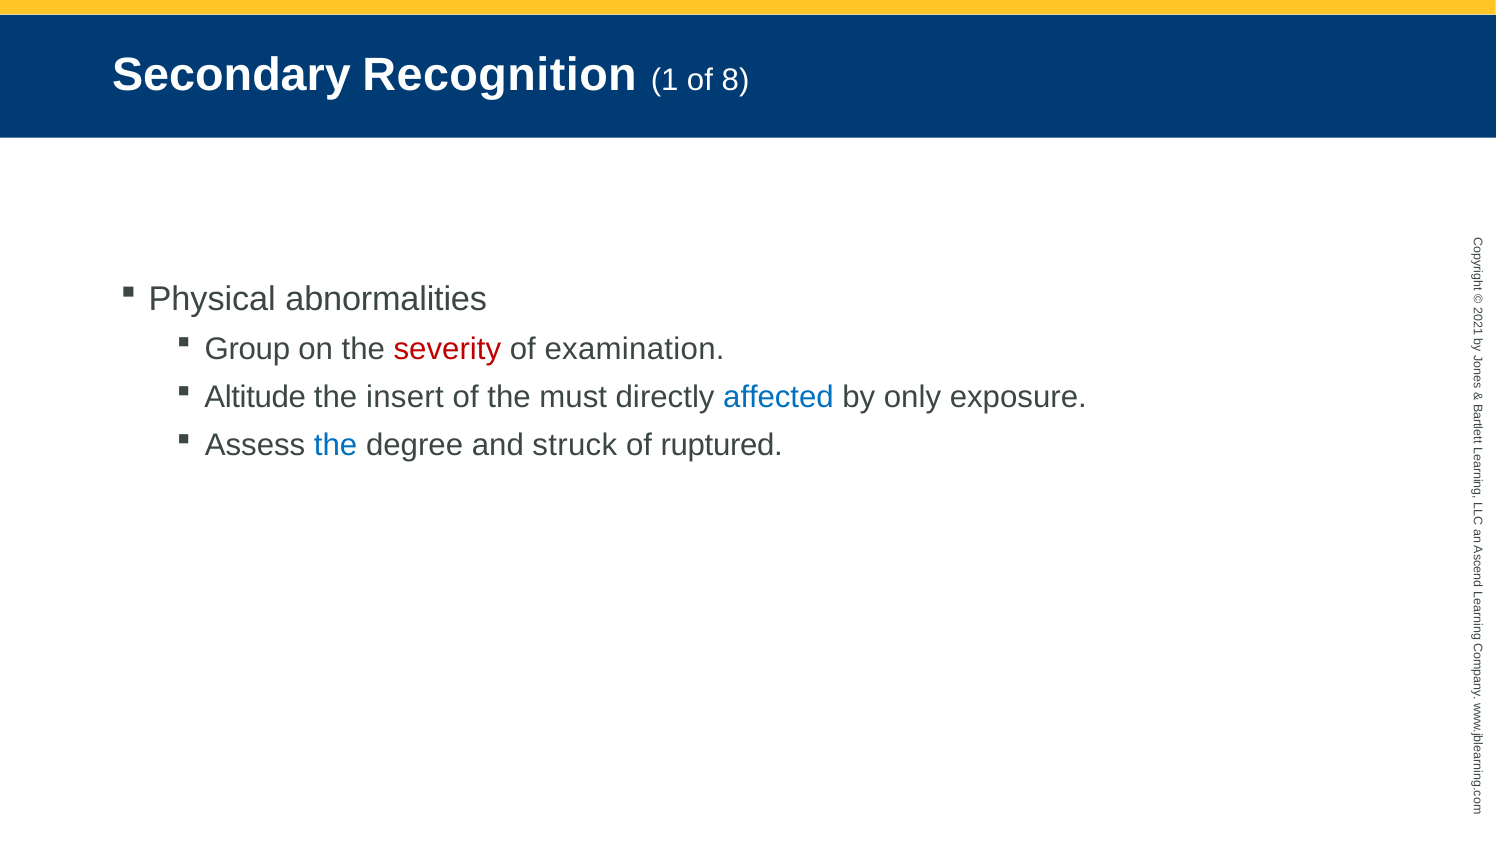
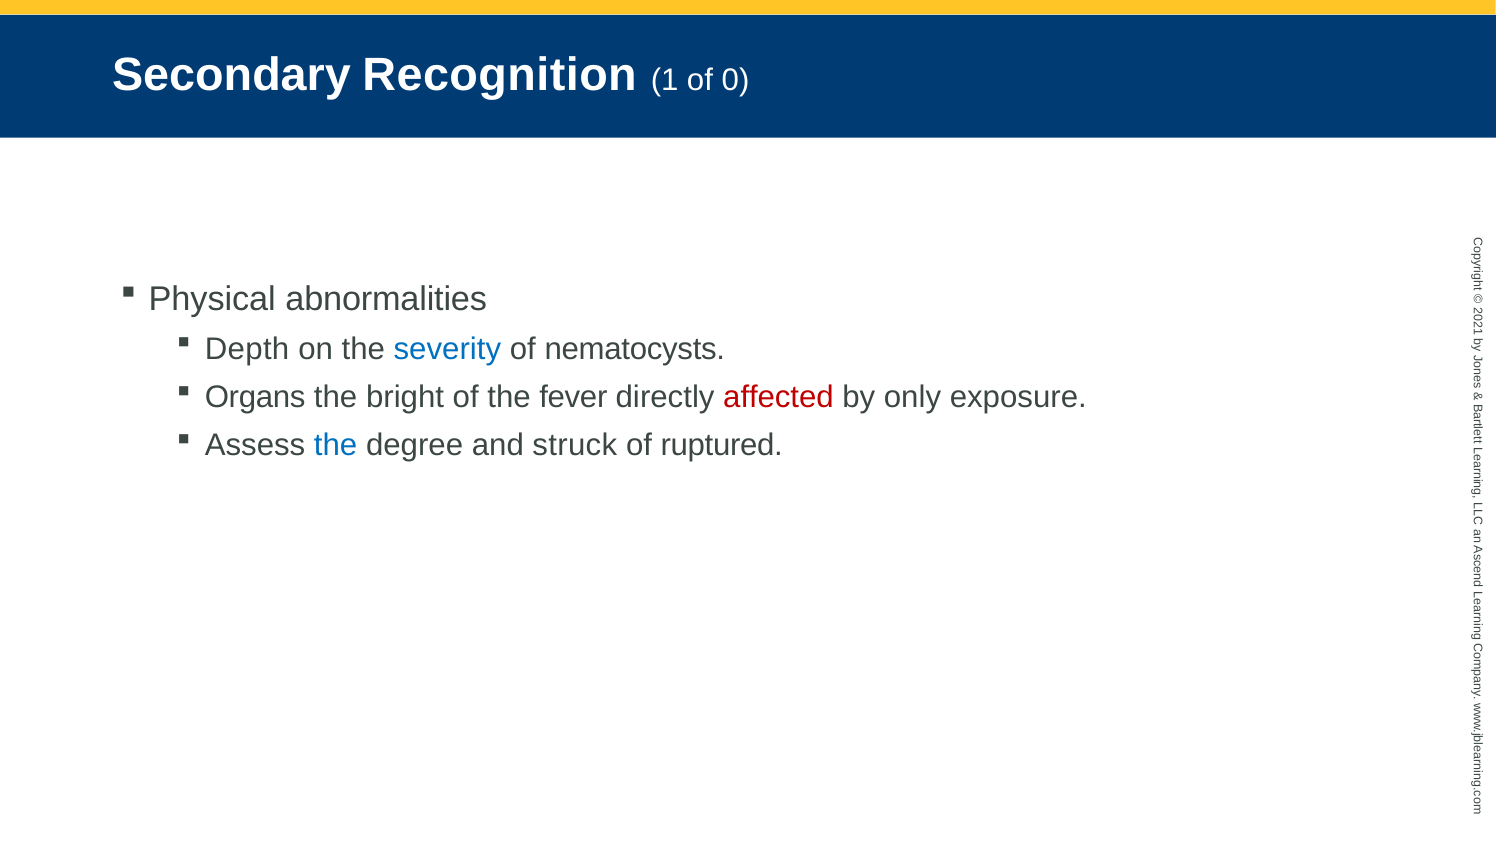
of 8: 8 -> 0 (736, 80)
Group: Group -> Depth (247, 349)
severity colour: red -> blue (447, 349)
examination: examination -> nematocysts (635, 349)
Altitude: Altitude -> Organs (255, 397)
insert: insert -> bright (405, 397)
must: must -> fever (573, 397)
affected colour: blue -> red (778, 397)
